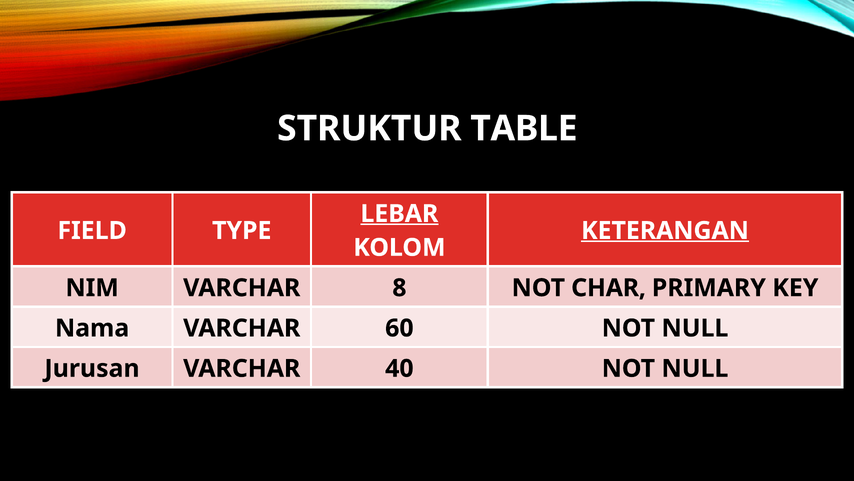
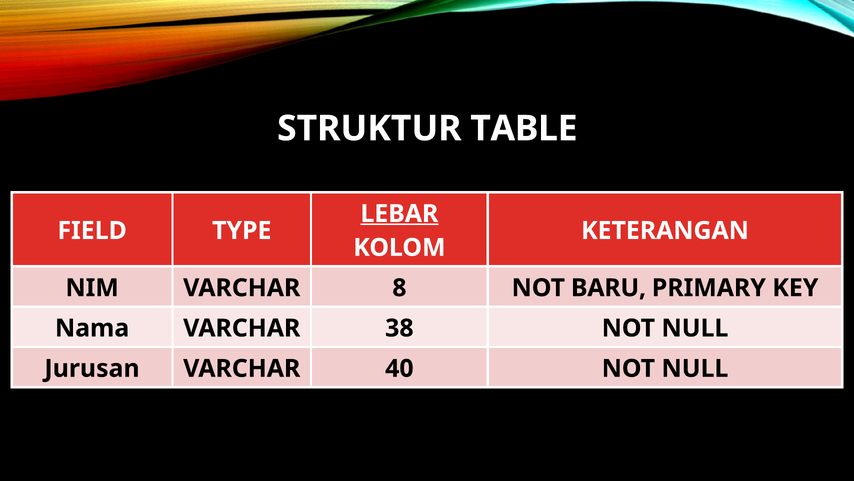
KETERANGAN underline: present -> none (665, 230)
CHAR: CHAR -> BARU (609, 288)
60: 60 -> 38 (399, 328)
